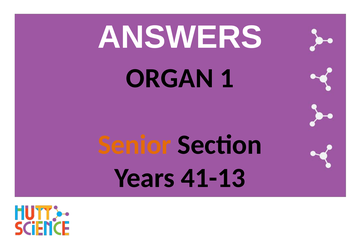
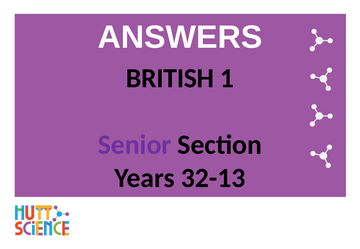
ORGAN: ORGAN -> BRITISH (170, 78)
Senior colour: orange -> purple (135, 145)
41-13: 41-13 -> 32-13 (213, 178)
